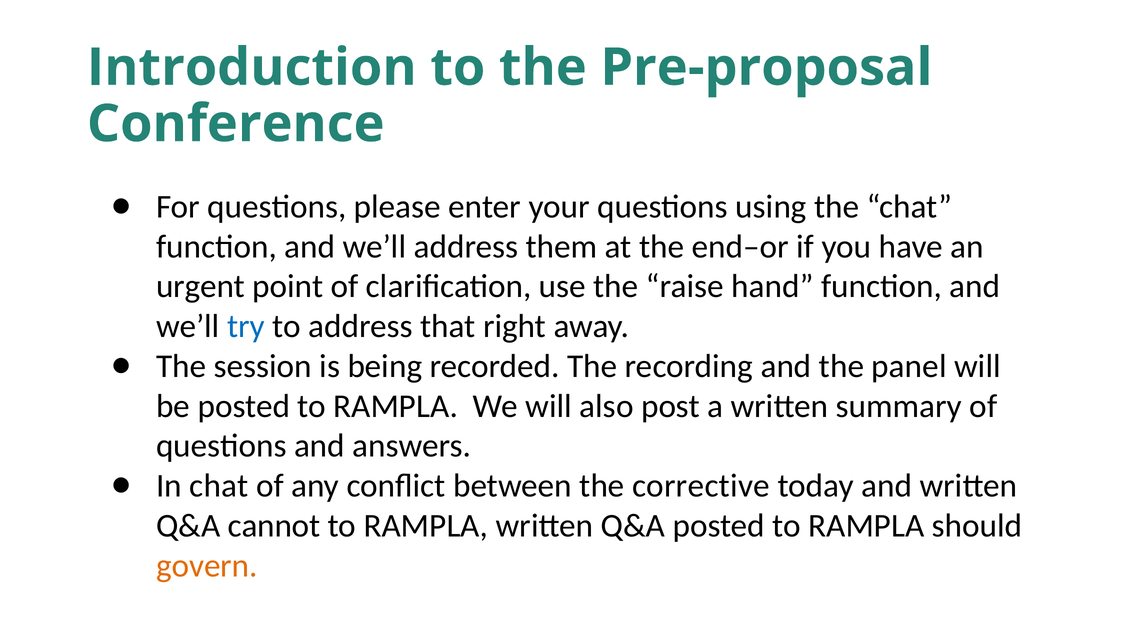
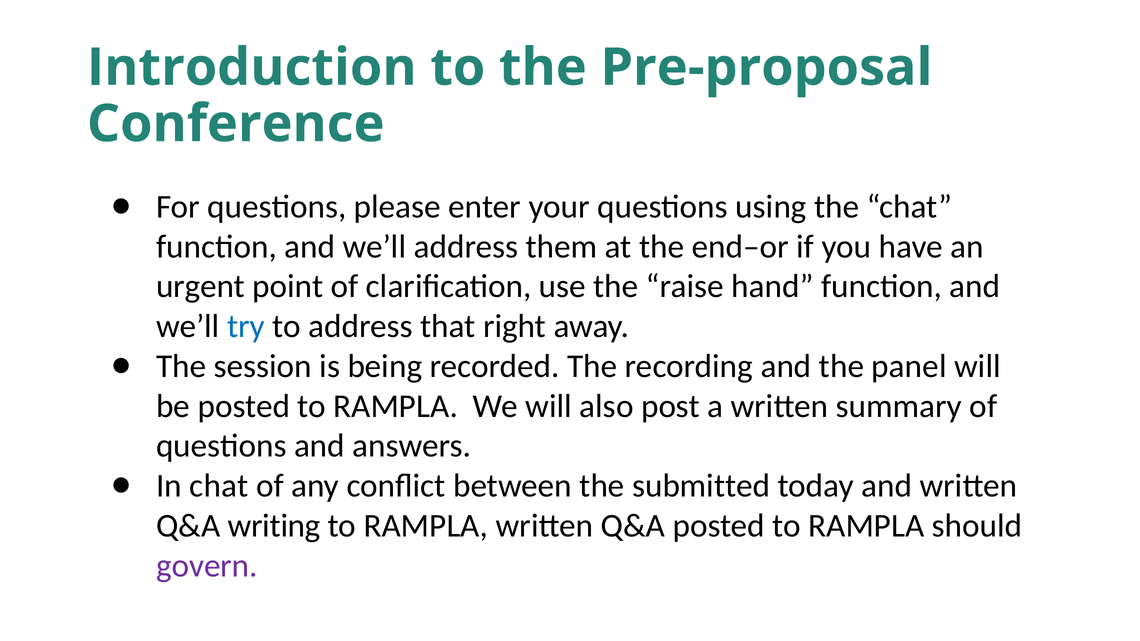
corrective: corrective -> submitted (701, 486)
cannot: cannot -> writing (274, 526)
govern colour: orange -> purple (207, 566)
